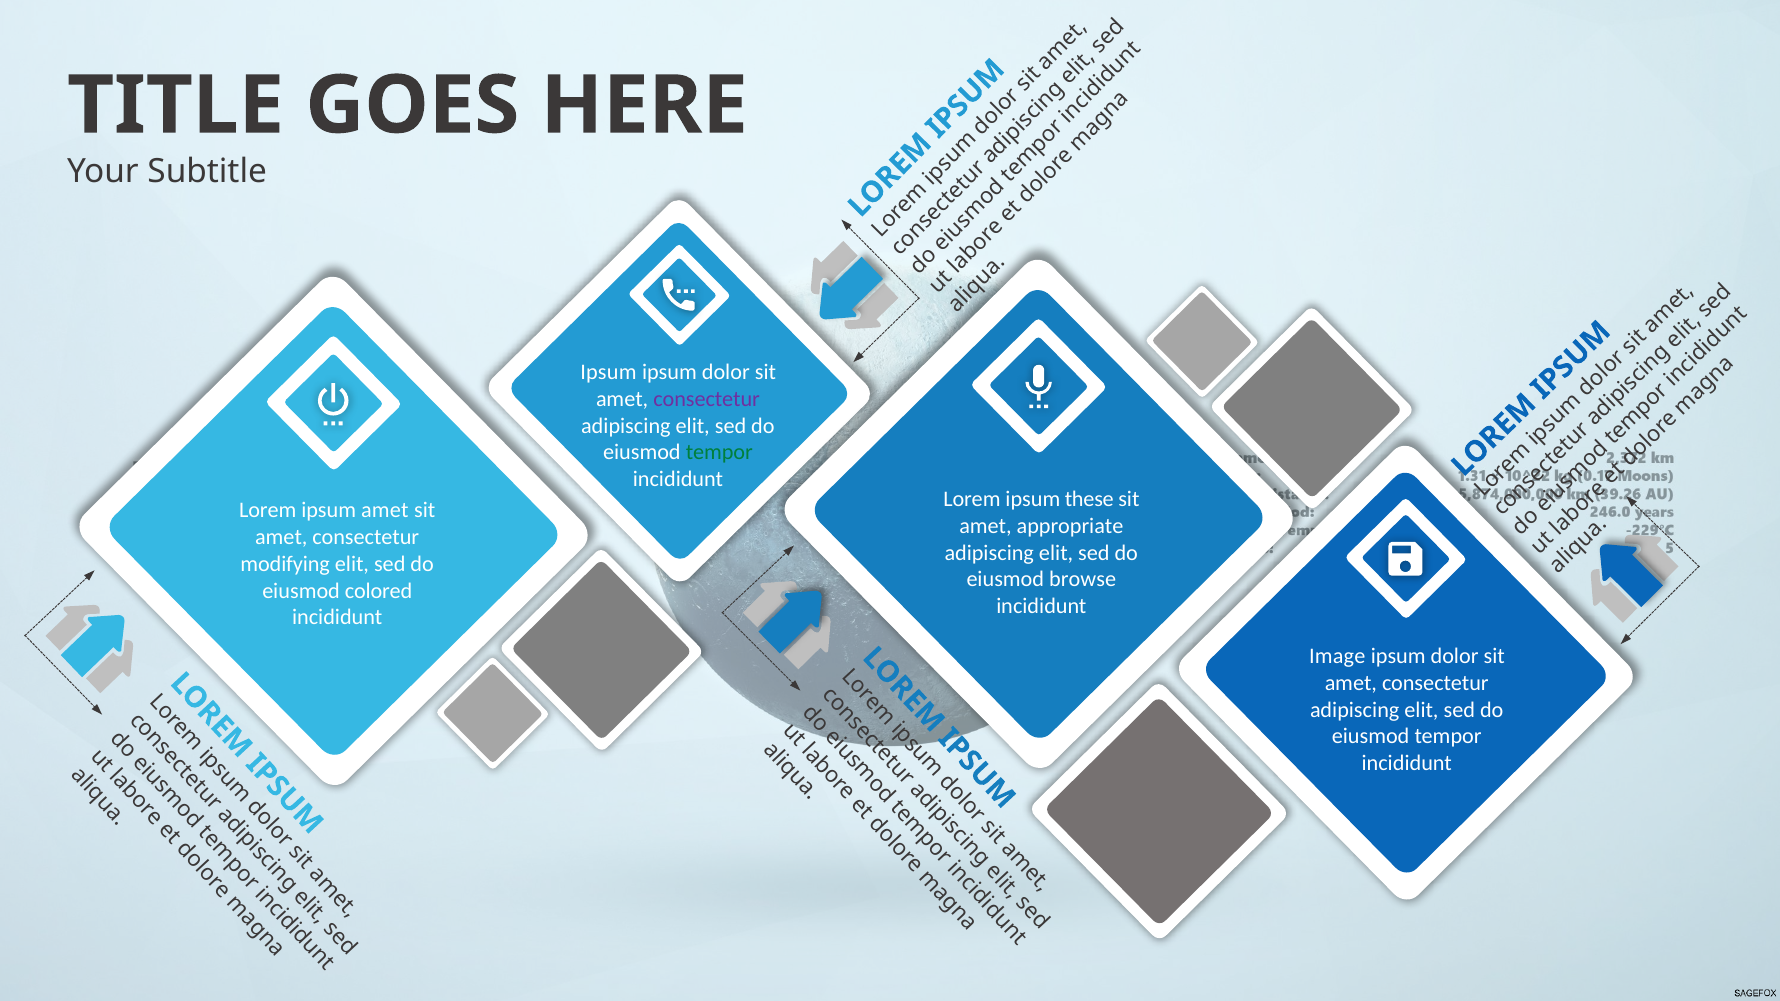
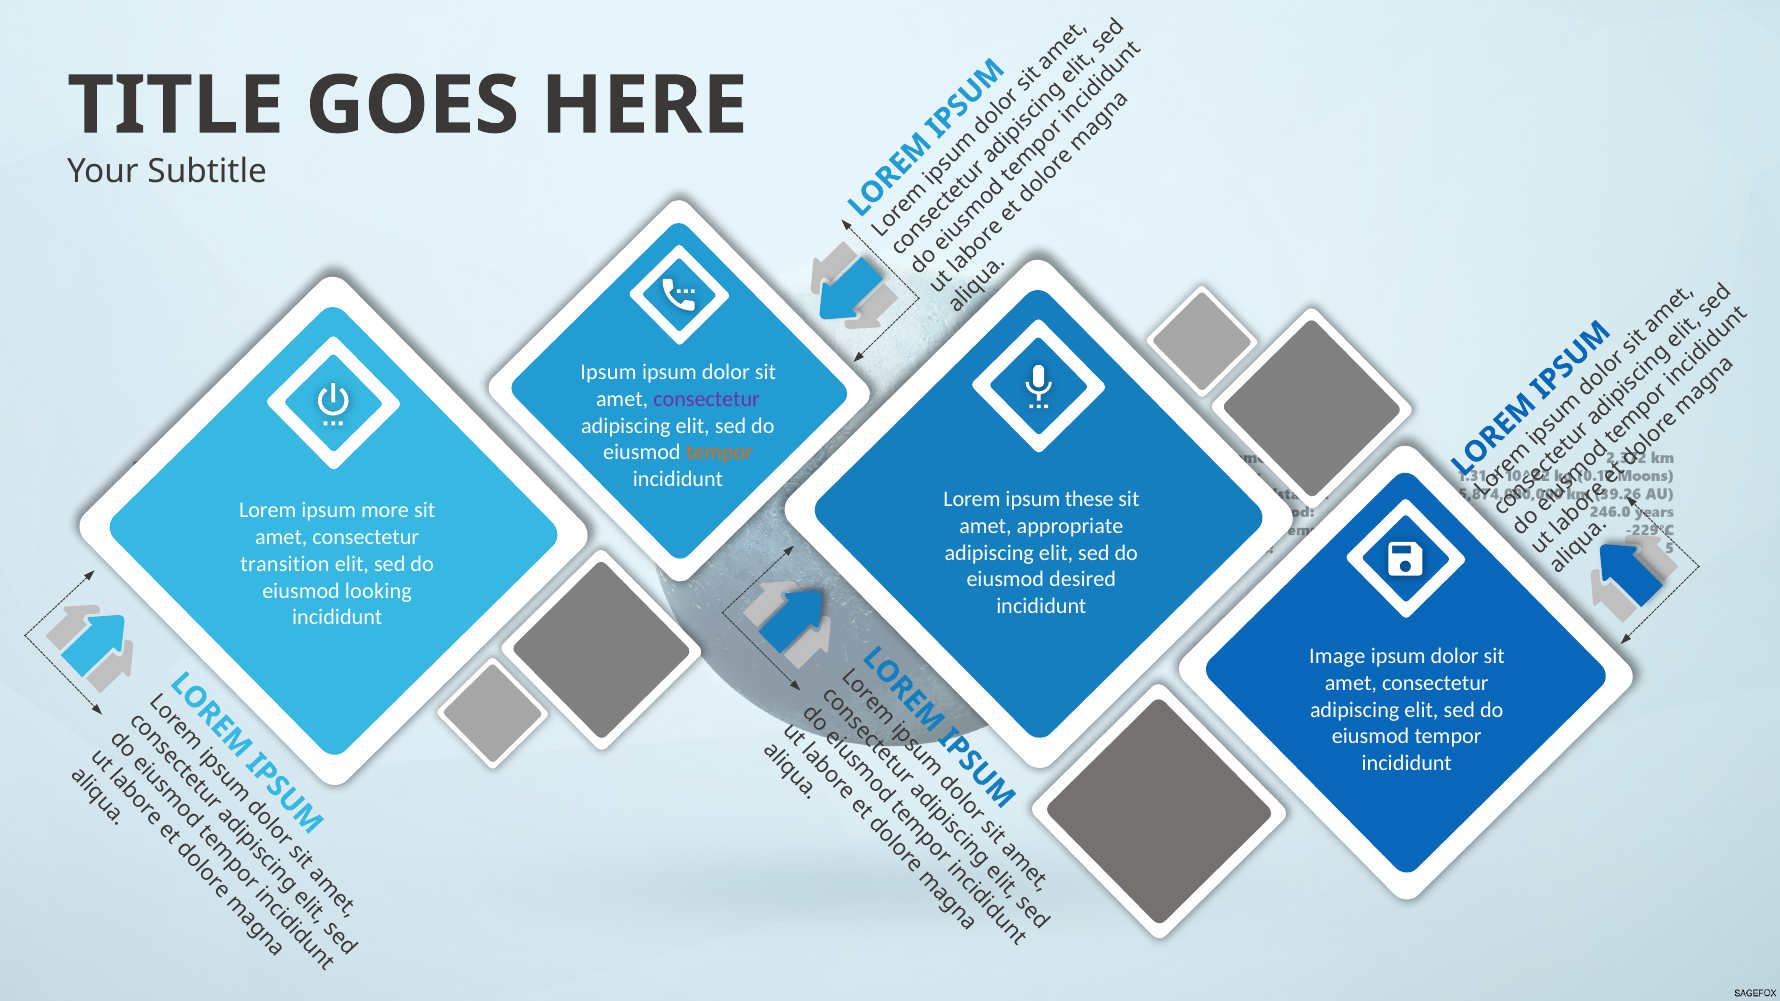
tempor colour: green -> orange (719, 453)
ipsum amet: amet -> more (385, 511)
modifying: modifying -> transition (285, 564)
browse: browse -> desired (1083, 580)
colored: colored -> looking (378, 591)
